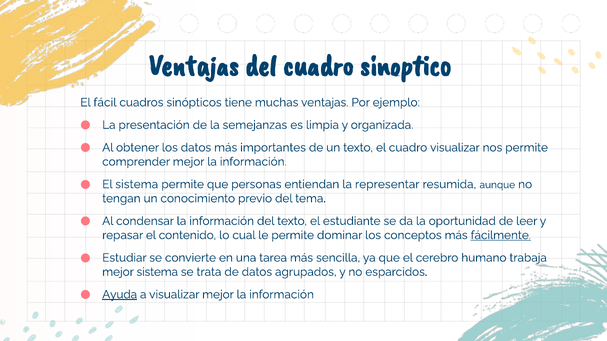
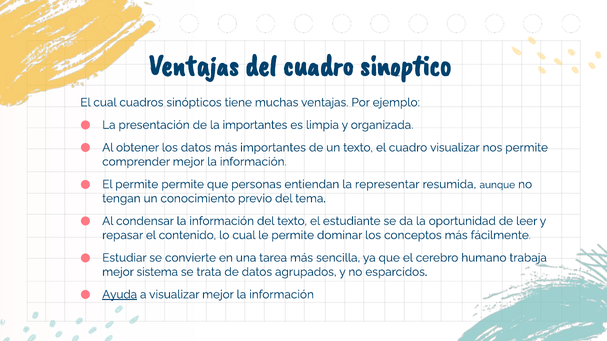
El fácil: fácil -> cual (105, 103)
la semejanzas: semejanzas -> importantes (255, 125)
El sistema: sistema -> permite (137, 185)
fácilmente underline: present -> none (501, 235)
